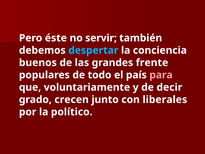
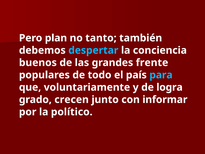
éste: éste -> plan (56, 38)
servir: servir -> tanto (101, 38)
para colour: pink -> light blue (161, 75)
decir: decir -> logra (170, 87)
liberales: liberales -> informar (165, 99)
